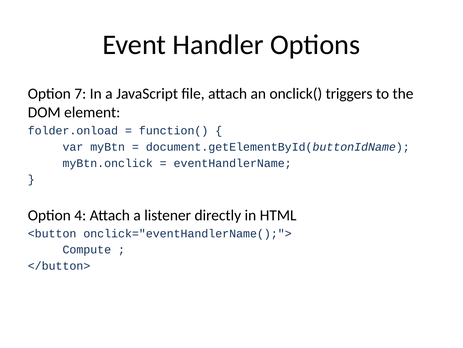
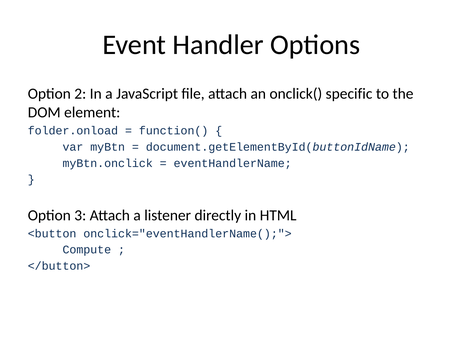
7: 7 -> 2 (80, 94)
triggers: triggers -> specific (349, 94)
4: 4 -> 3 (80, 215)
